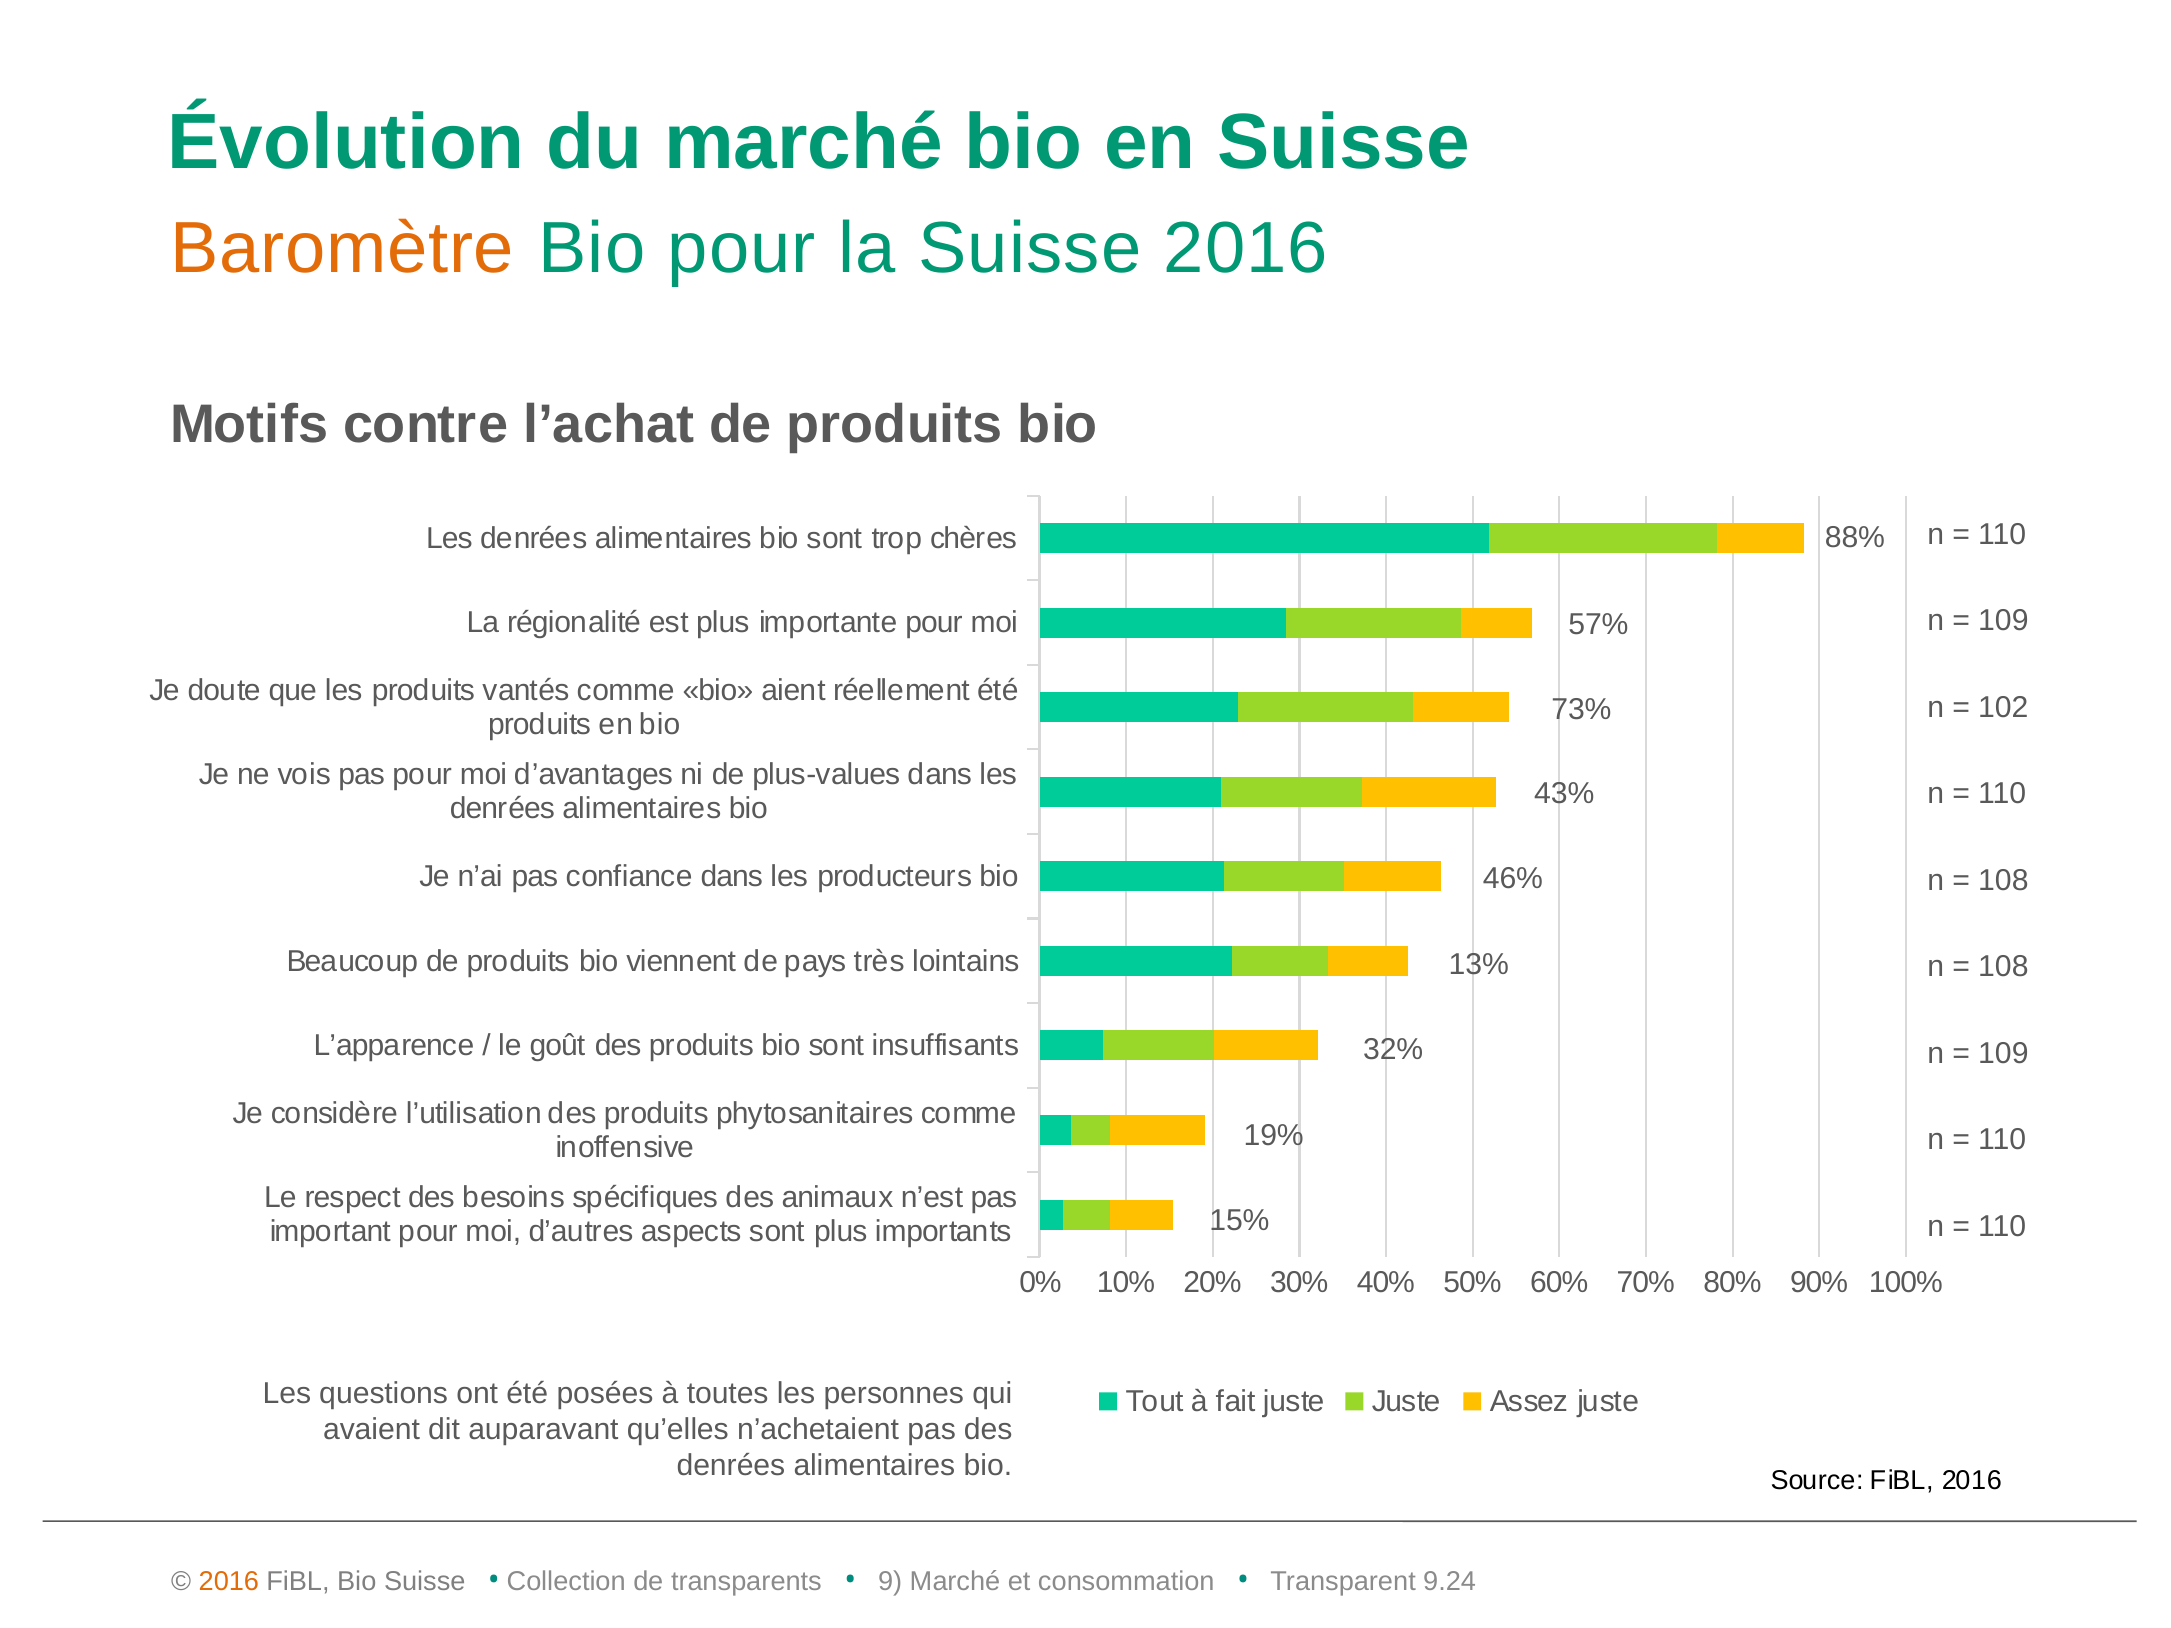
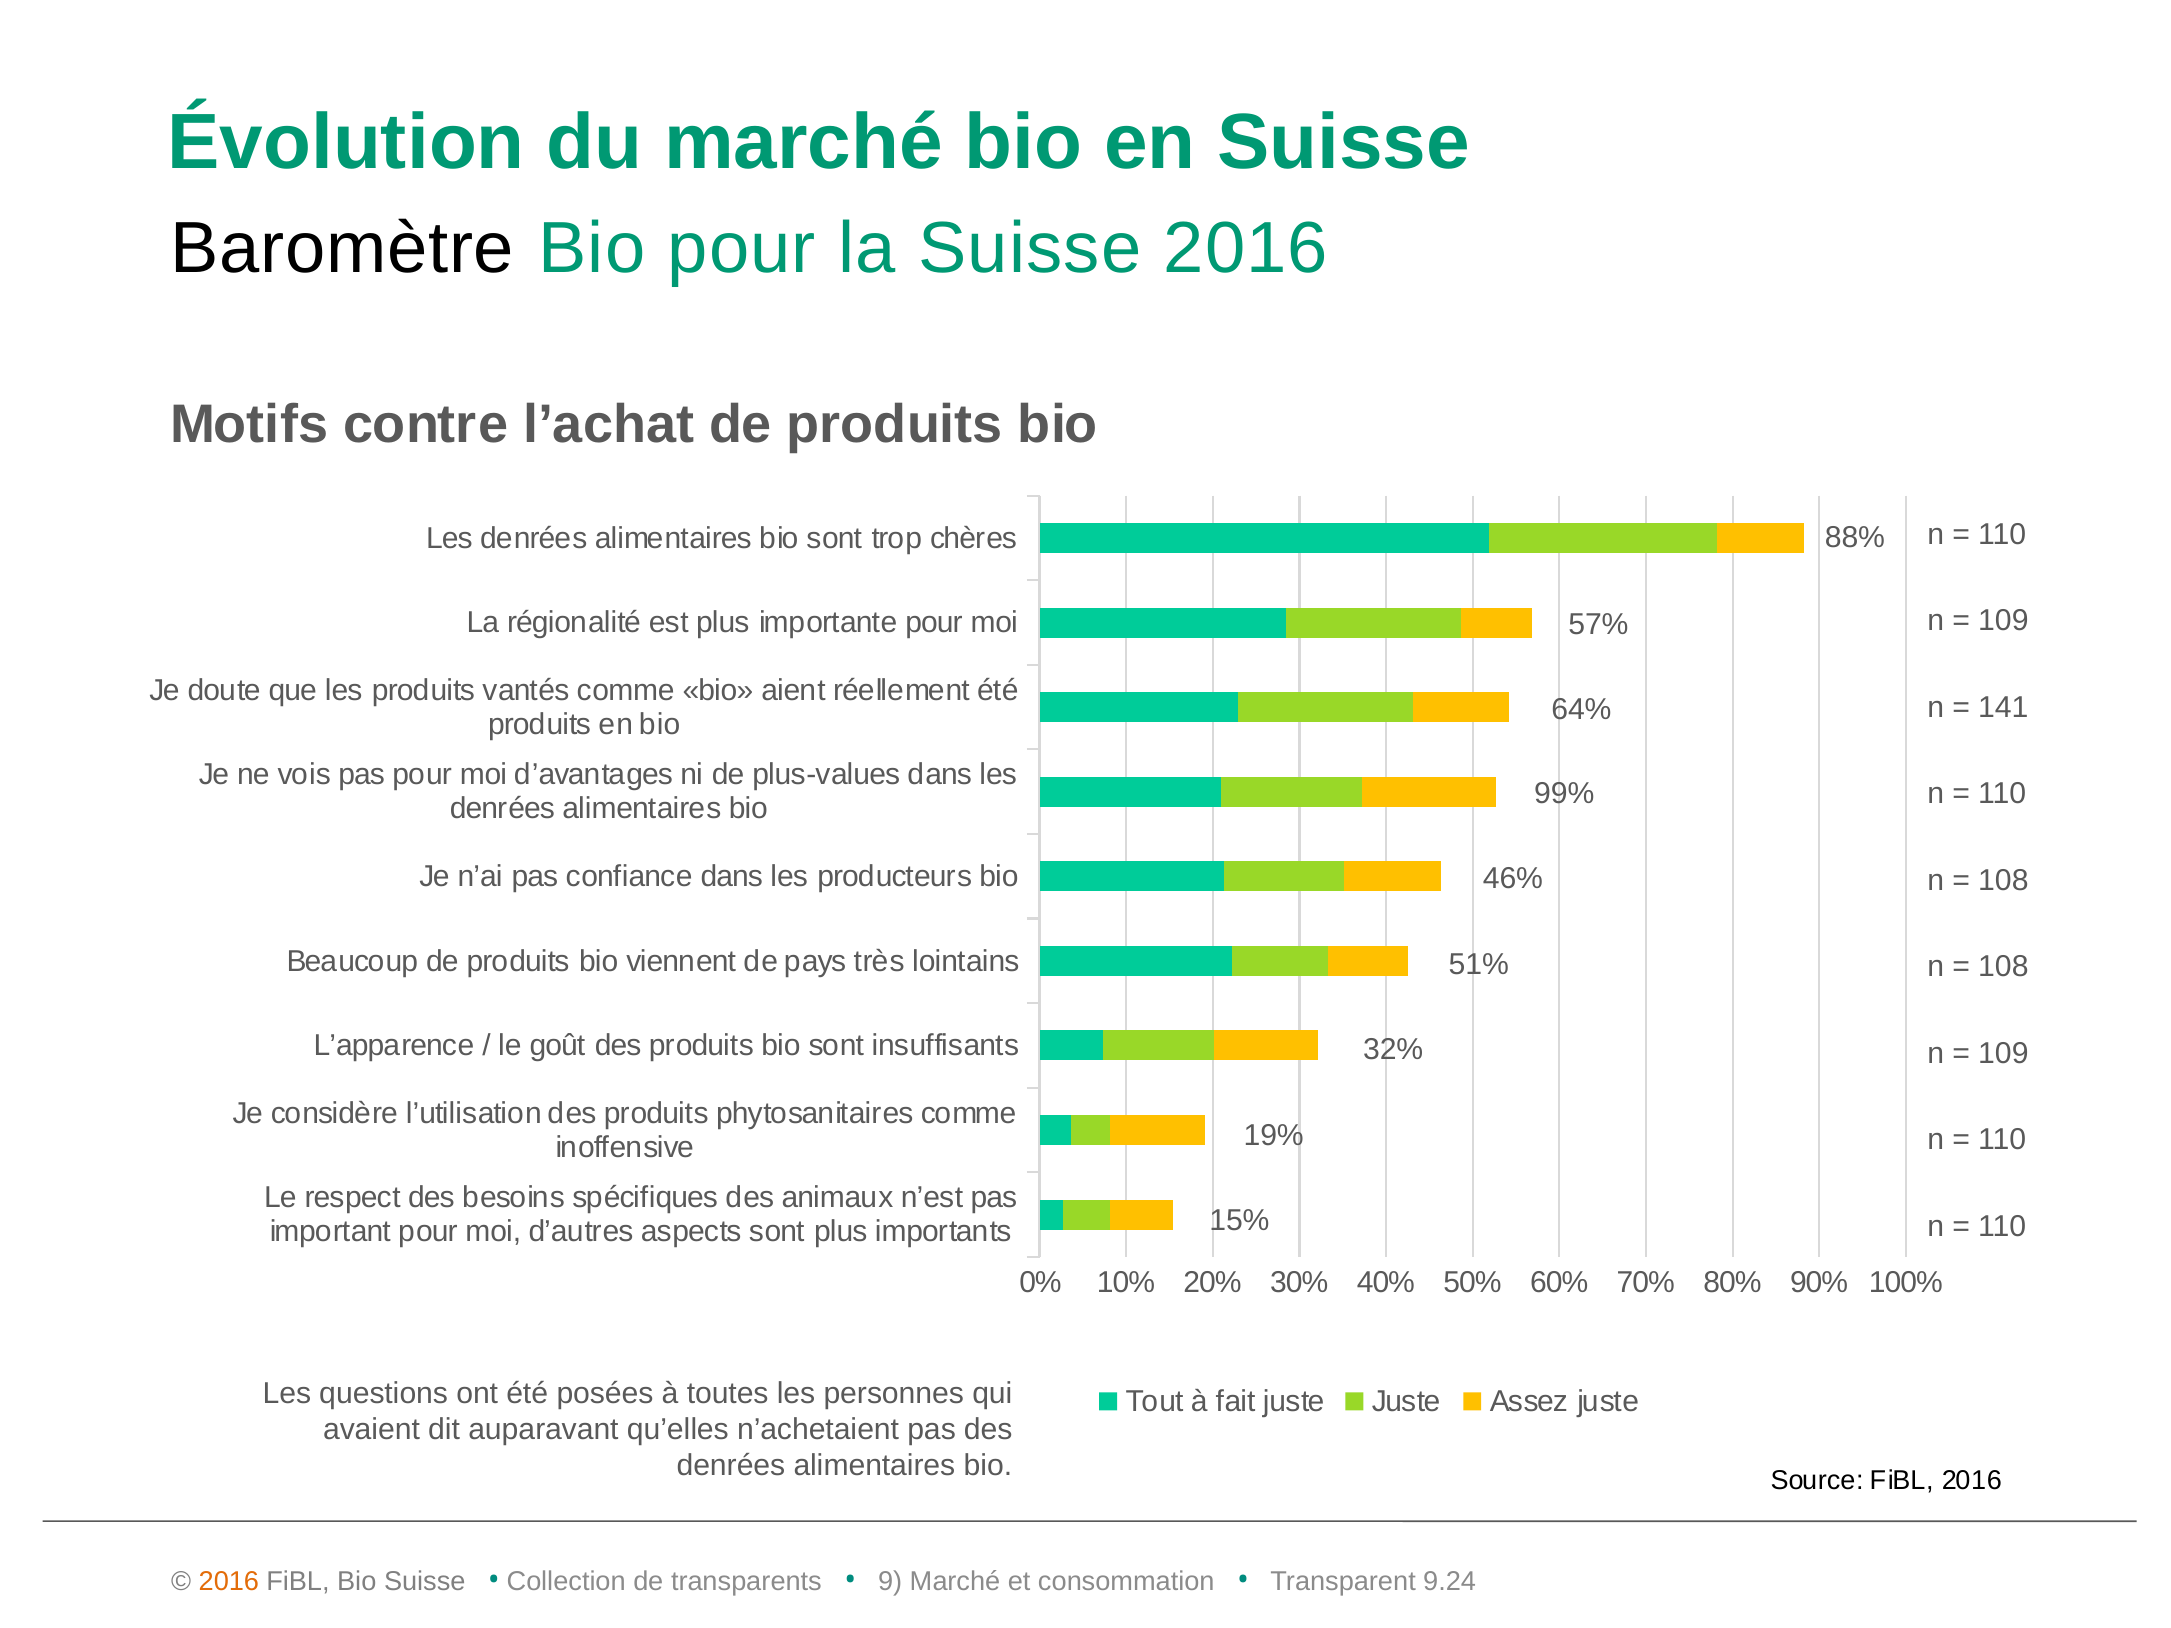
Baromètre colour: orange -> black (342, 249)
102: 102 -> 141 (2003, 707)
73%: 73% -> 64% (1581, 710)
43%: 43% -> 99% (1564, 794)
13%: 13% -> 51% (1479, 965)
